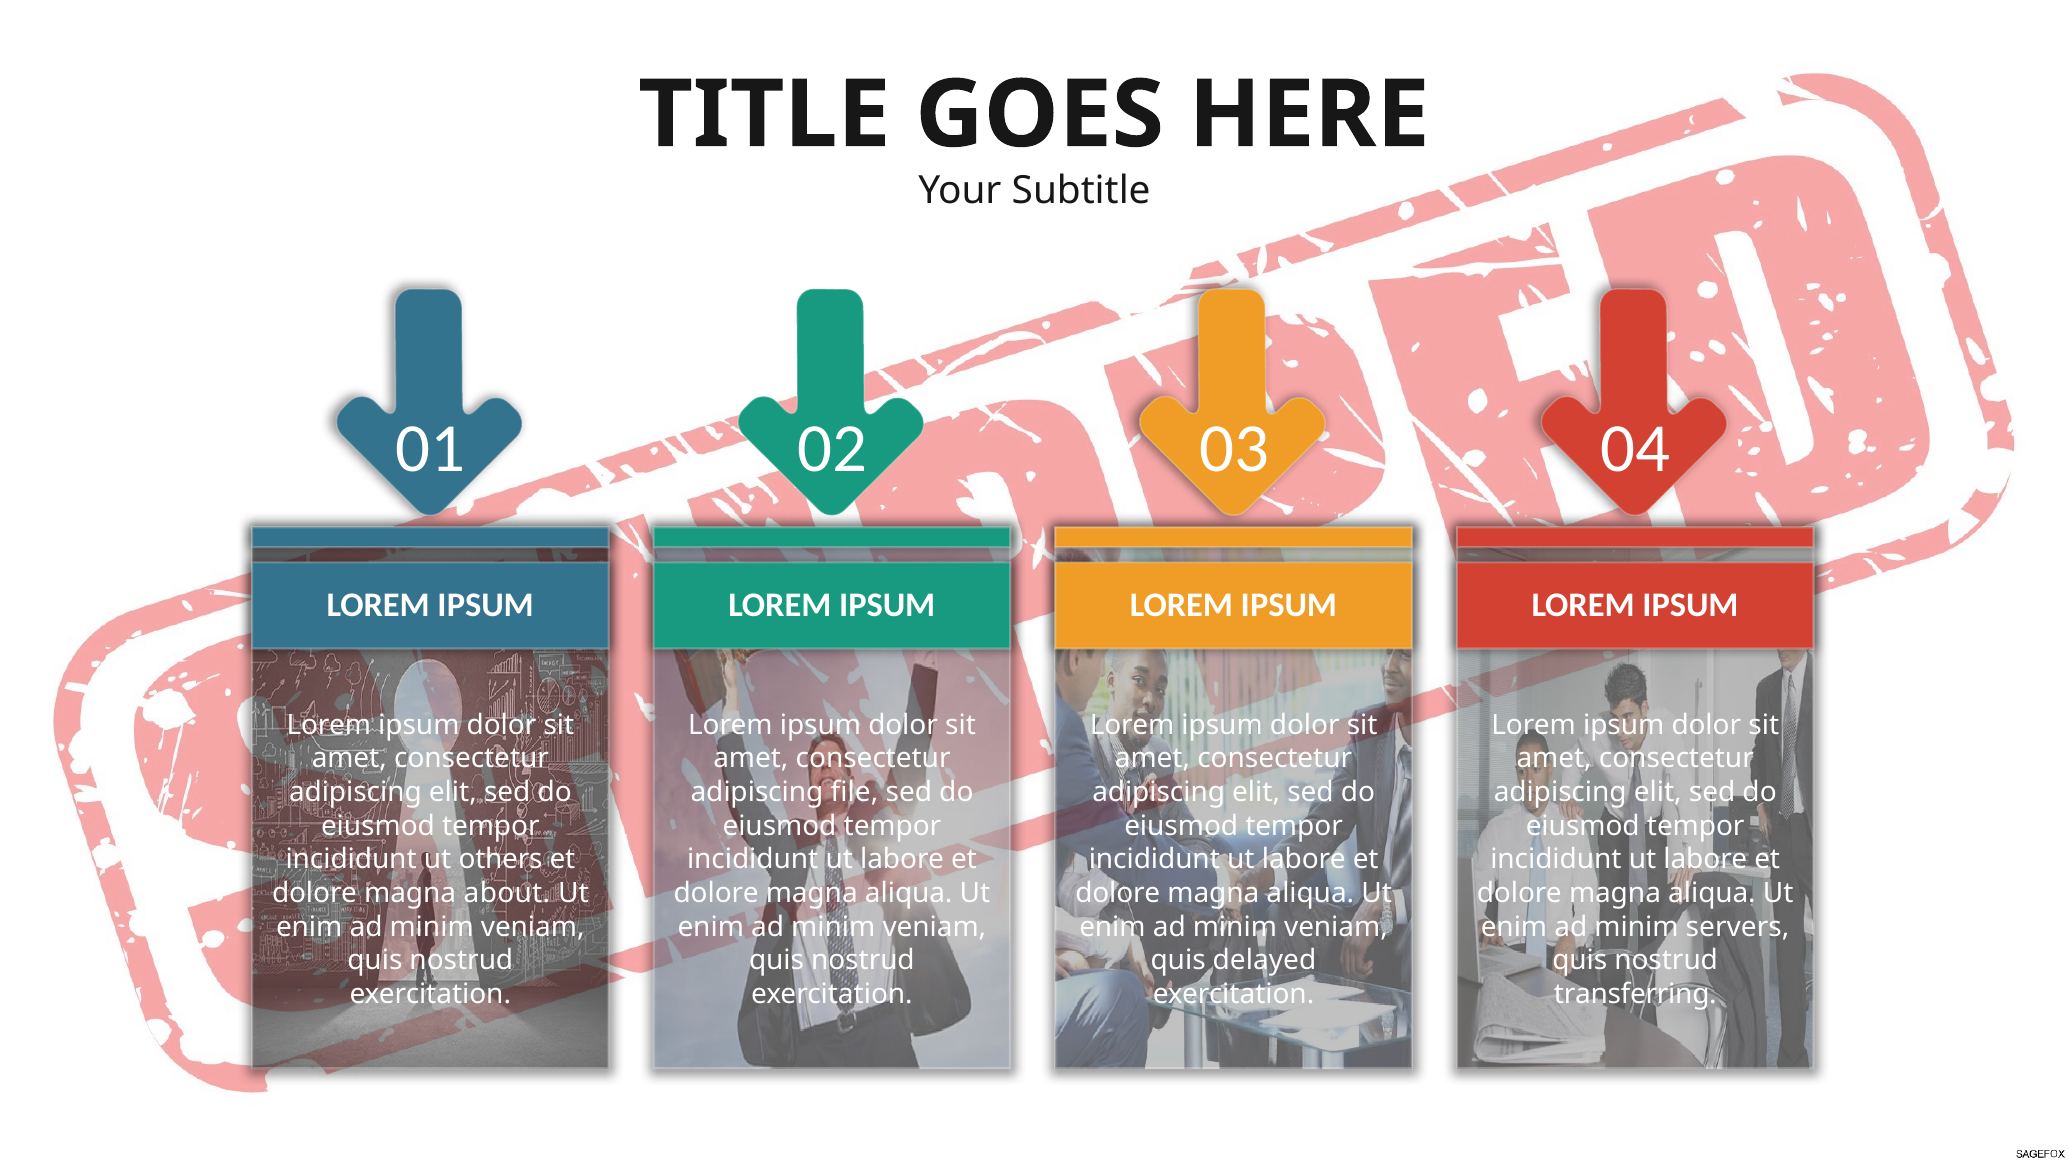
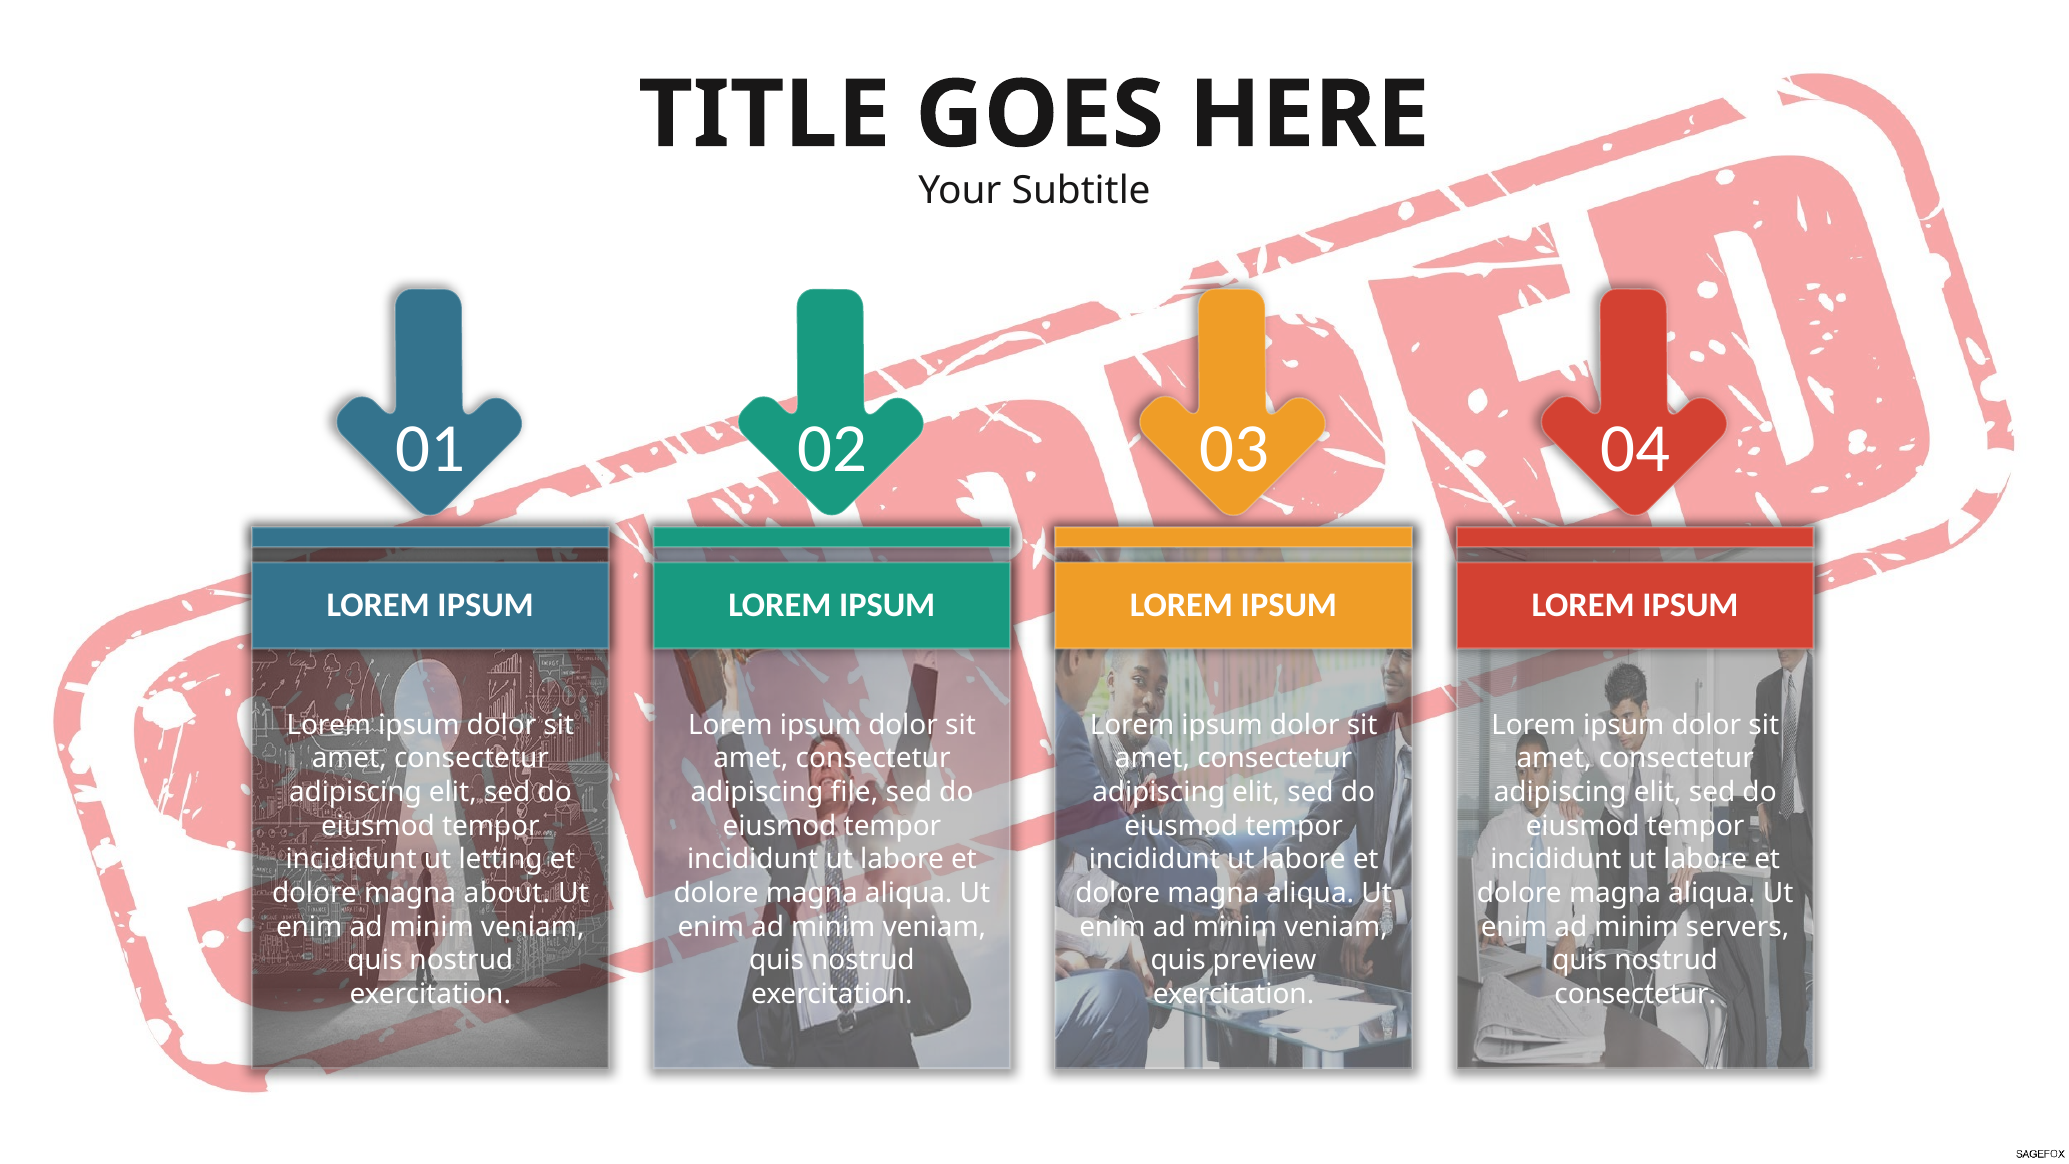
others: others -> letting (501, 859)
delayed: delayed -> preview (1265, 960)
transferring: transferring -> consectetur (1635, 994)
